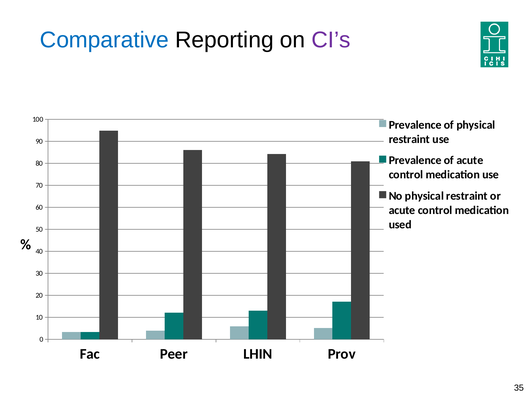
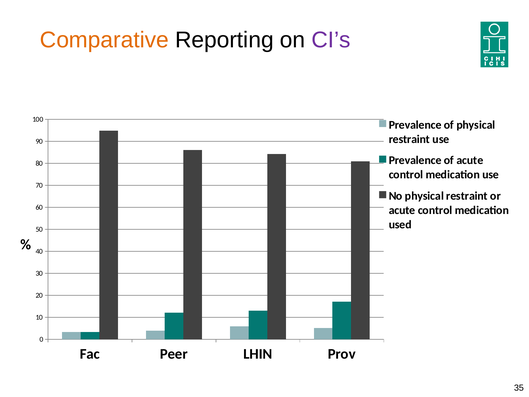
Comparative colour: blue -> orange (104, 40)
